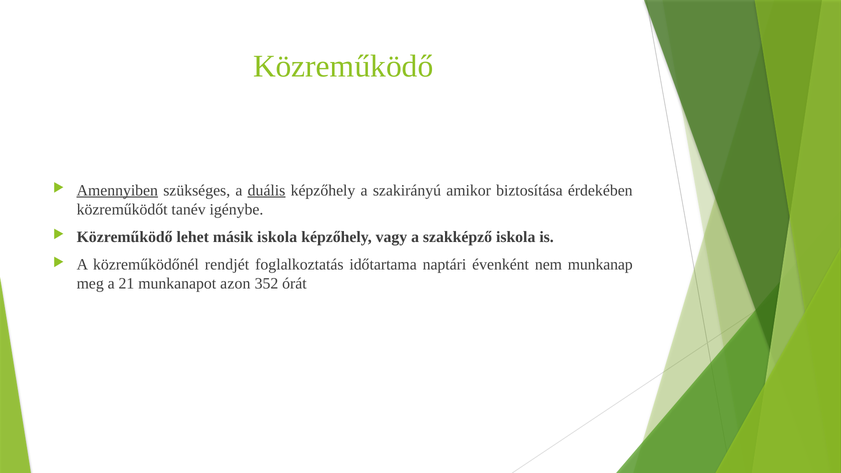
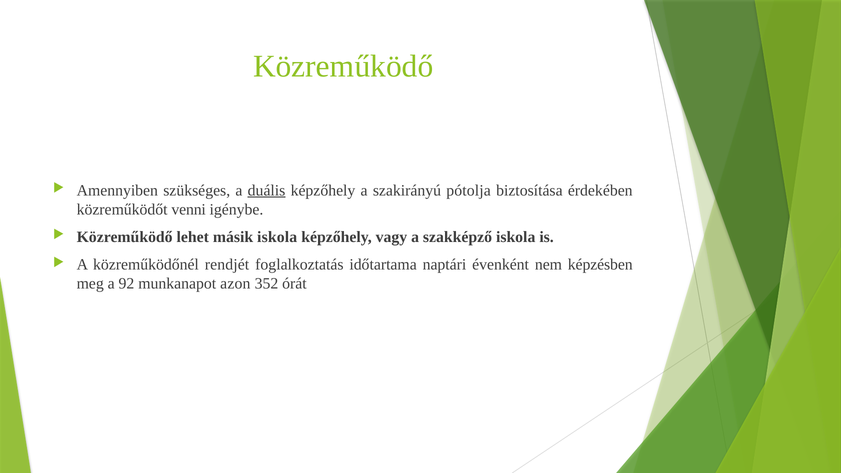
Amennyiben underline: present -> none (117, 190)
amikor: amikor -> pótolja (469, 190)
tanév: tanév -> venni (189, 209)
munkanap: munkanap -> képzésben (600, 265)
21: 21 -> 92 (126, 284)
